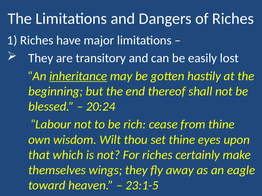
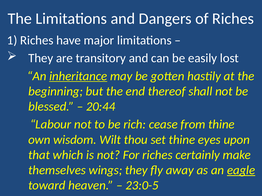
20:24: 20:24 -> 20:44 (101, 107)
eagle underline: none -> present (241, 171)
23:1-5: 23:1-5 -> 23:0-5 (142, 186)
